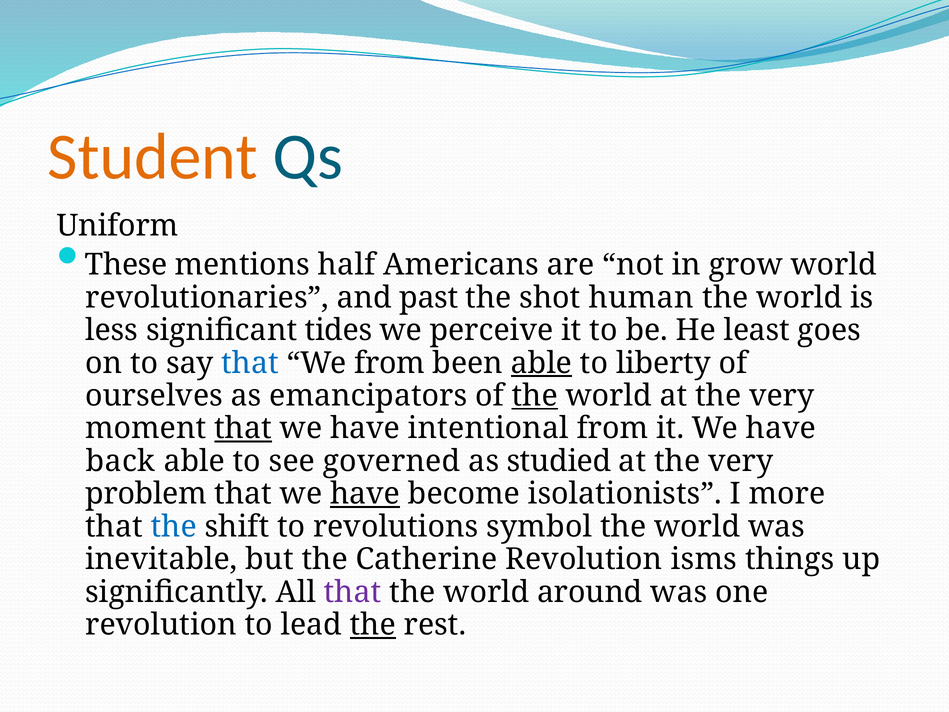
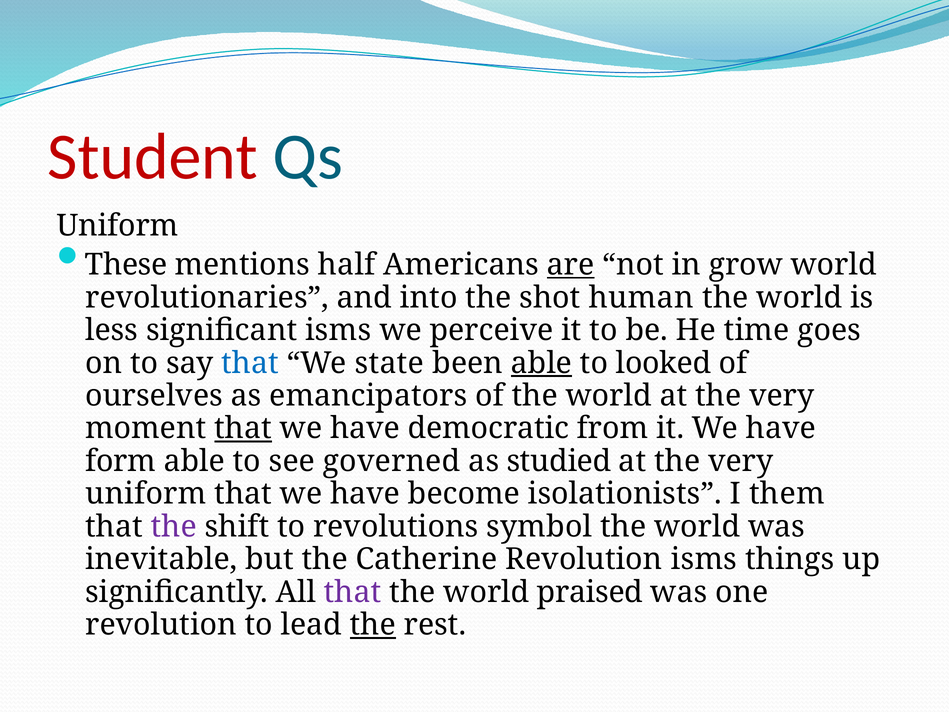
Student colour: orange -> red (153, 157)
are underline: none -> present (571, 265)
past: past -> into (429, 297)
significant tides: tides -> isms (338, 330)
least: least -> time (757, 330)
We from: from -> state (389, 363)
liberty: liberty -> looked (664, 363)
the underline: present -> none (535, 396)
intentional: intentional -> democratic (488, 428)
back: back -> form (121, 461)
problem: problem -> uniform (146, 494)
have underline: present -> none (365, 494)
more: more -> them (787, 494)
the colour: blue -> purple (174, 527)
around: around -> praised (590, 592)
